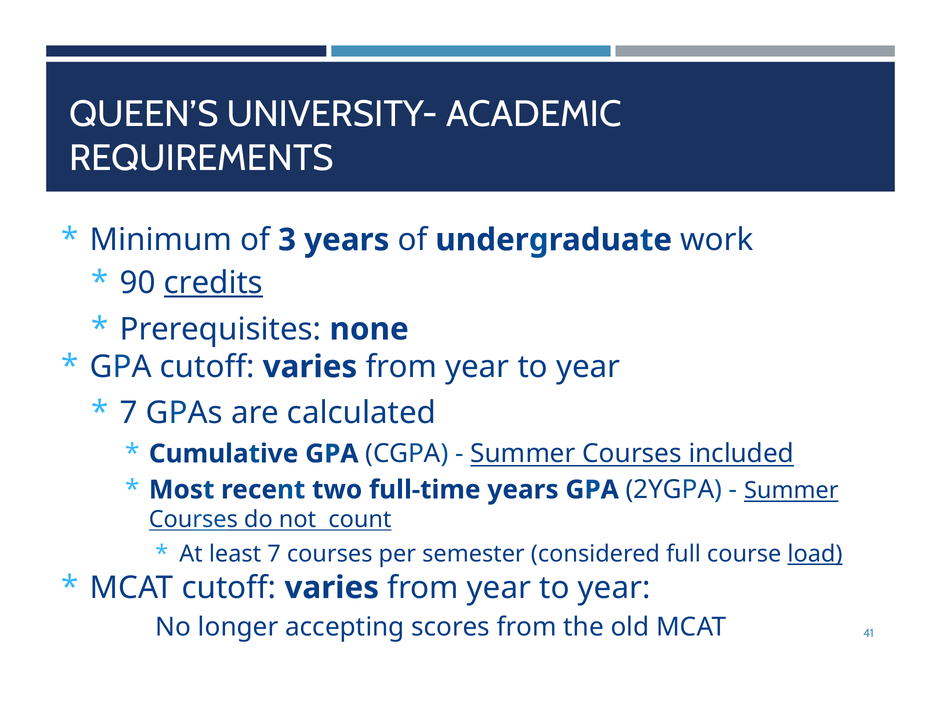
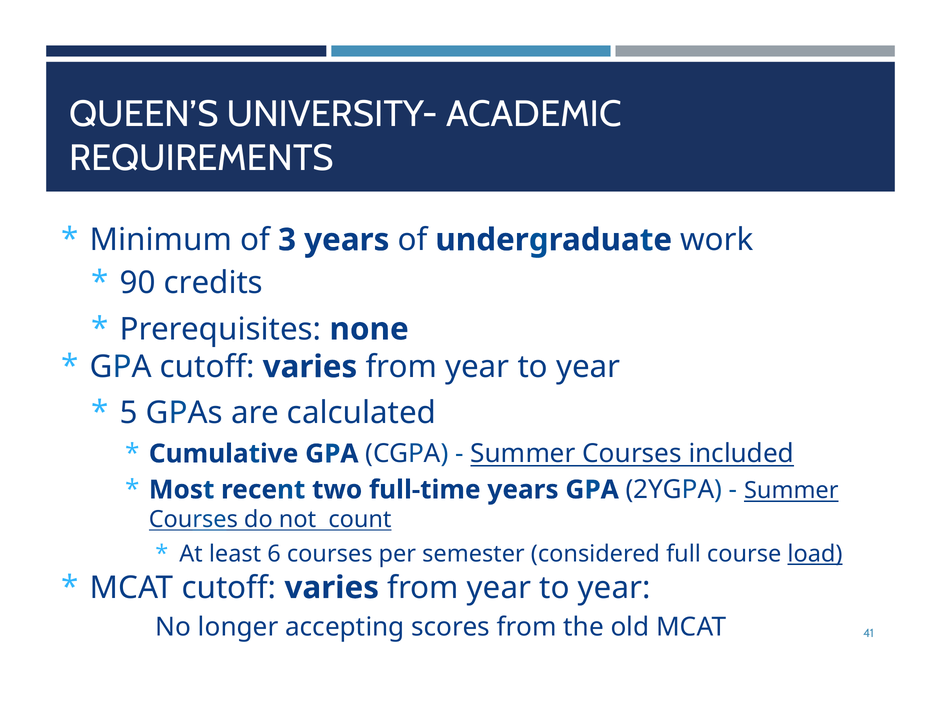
credits underline: present -> none (213, 283)
7: 7 -> 5 (129, 412)
least 7: 7 -> 6 (274, 554)
